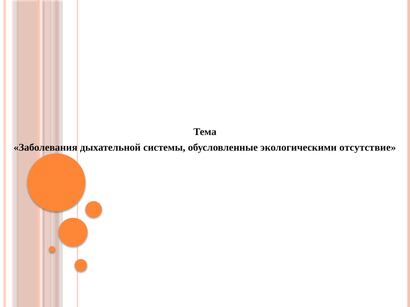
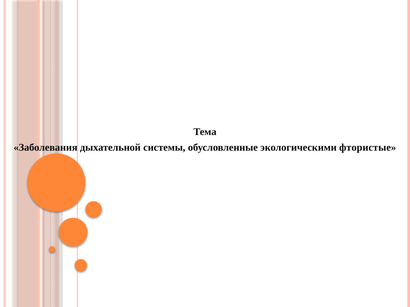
отсутствие: отсутствие -> фтористые (368, 148)
